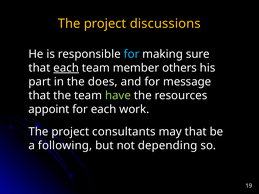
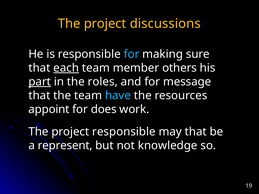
part underline: none -> present (40, 82)
does: does -> roles (103, 82)
have colour: light green -> light blue (118, 96)
for each: each -> does (104, 109)
project consultants: consultants -> responsible (124, 132)
following: following -> represent (65, 146)
depending: depending -> knowledge (168, 146)
